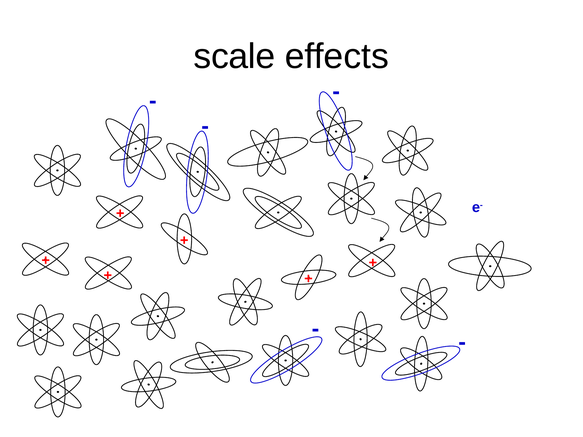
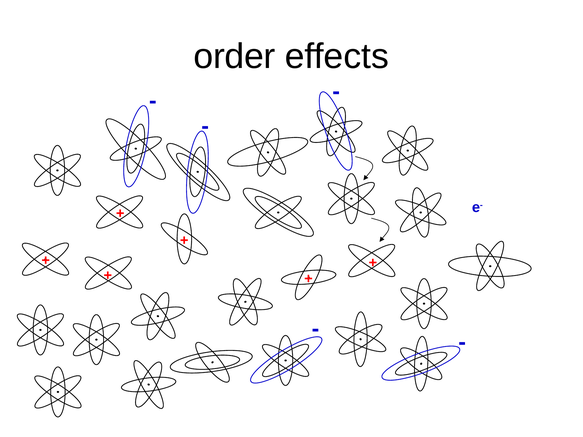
scale: scale -> order (234, 56)
